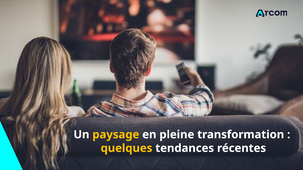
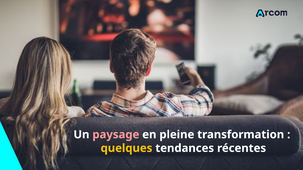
paysage colour: yellow -> pink (116, 135)
